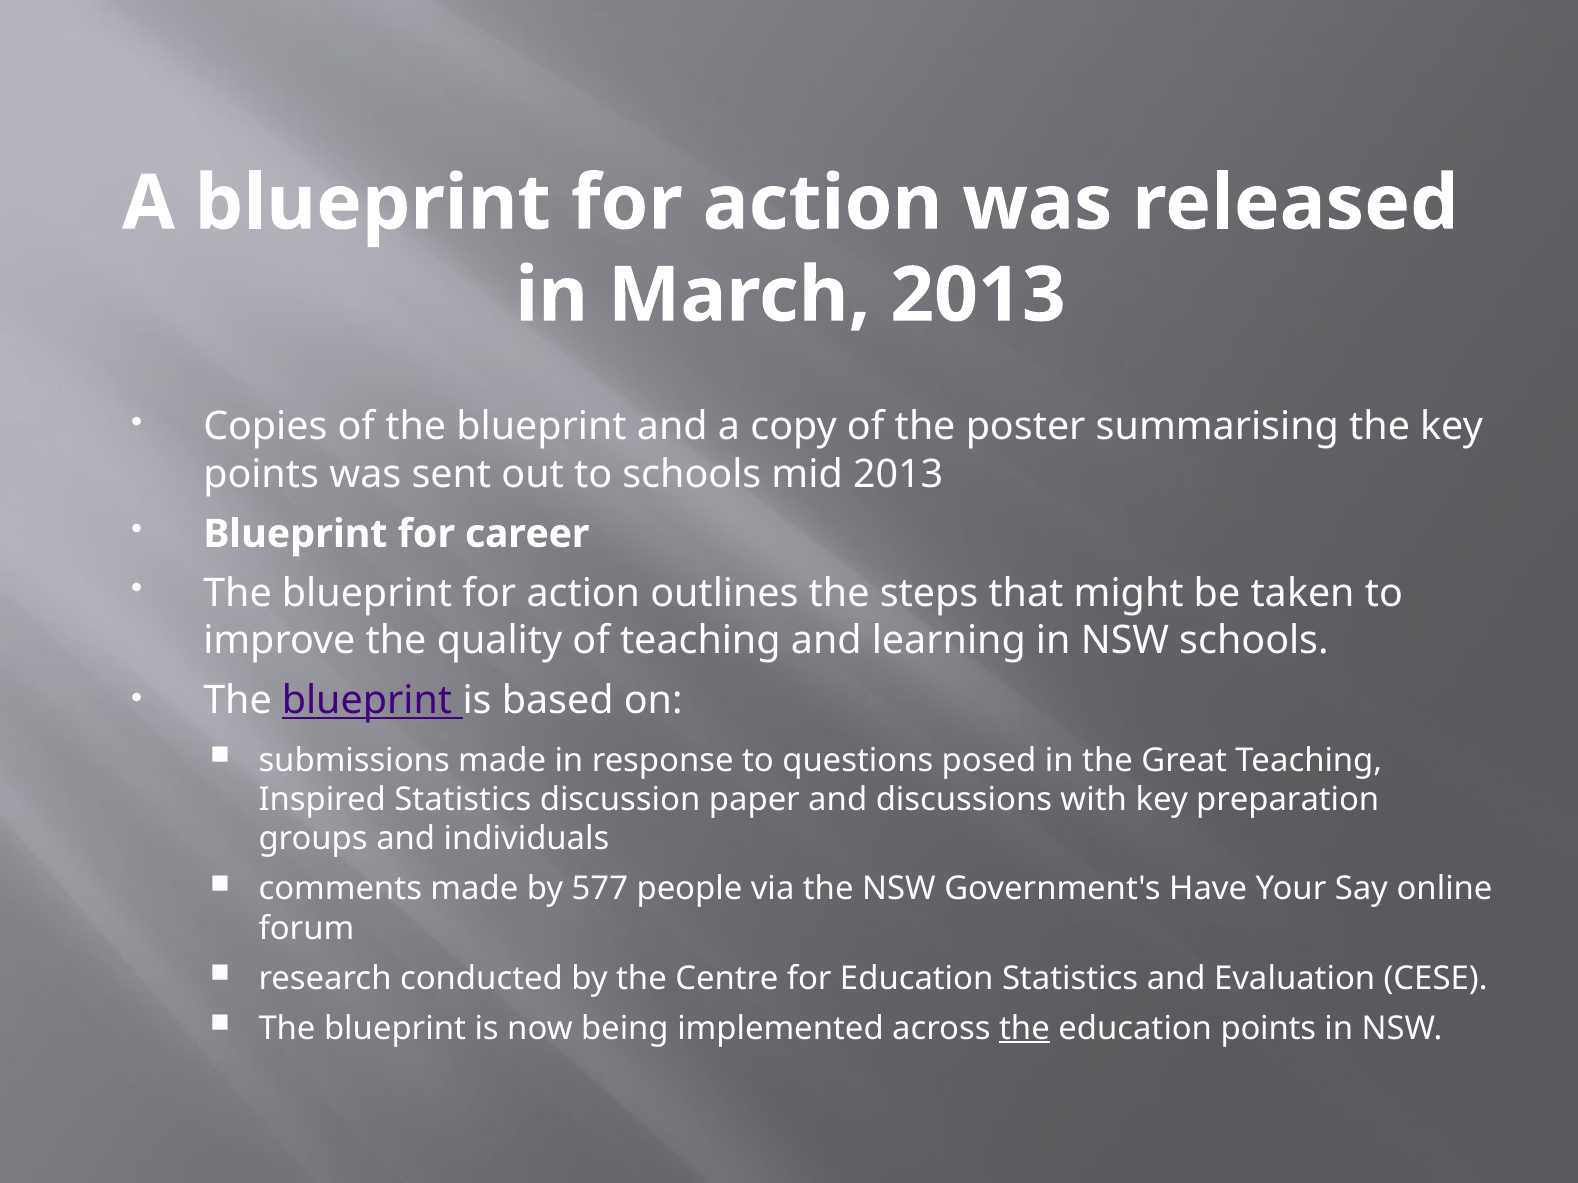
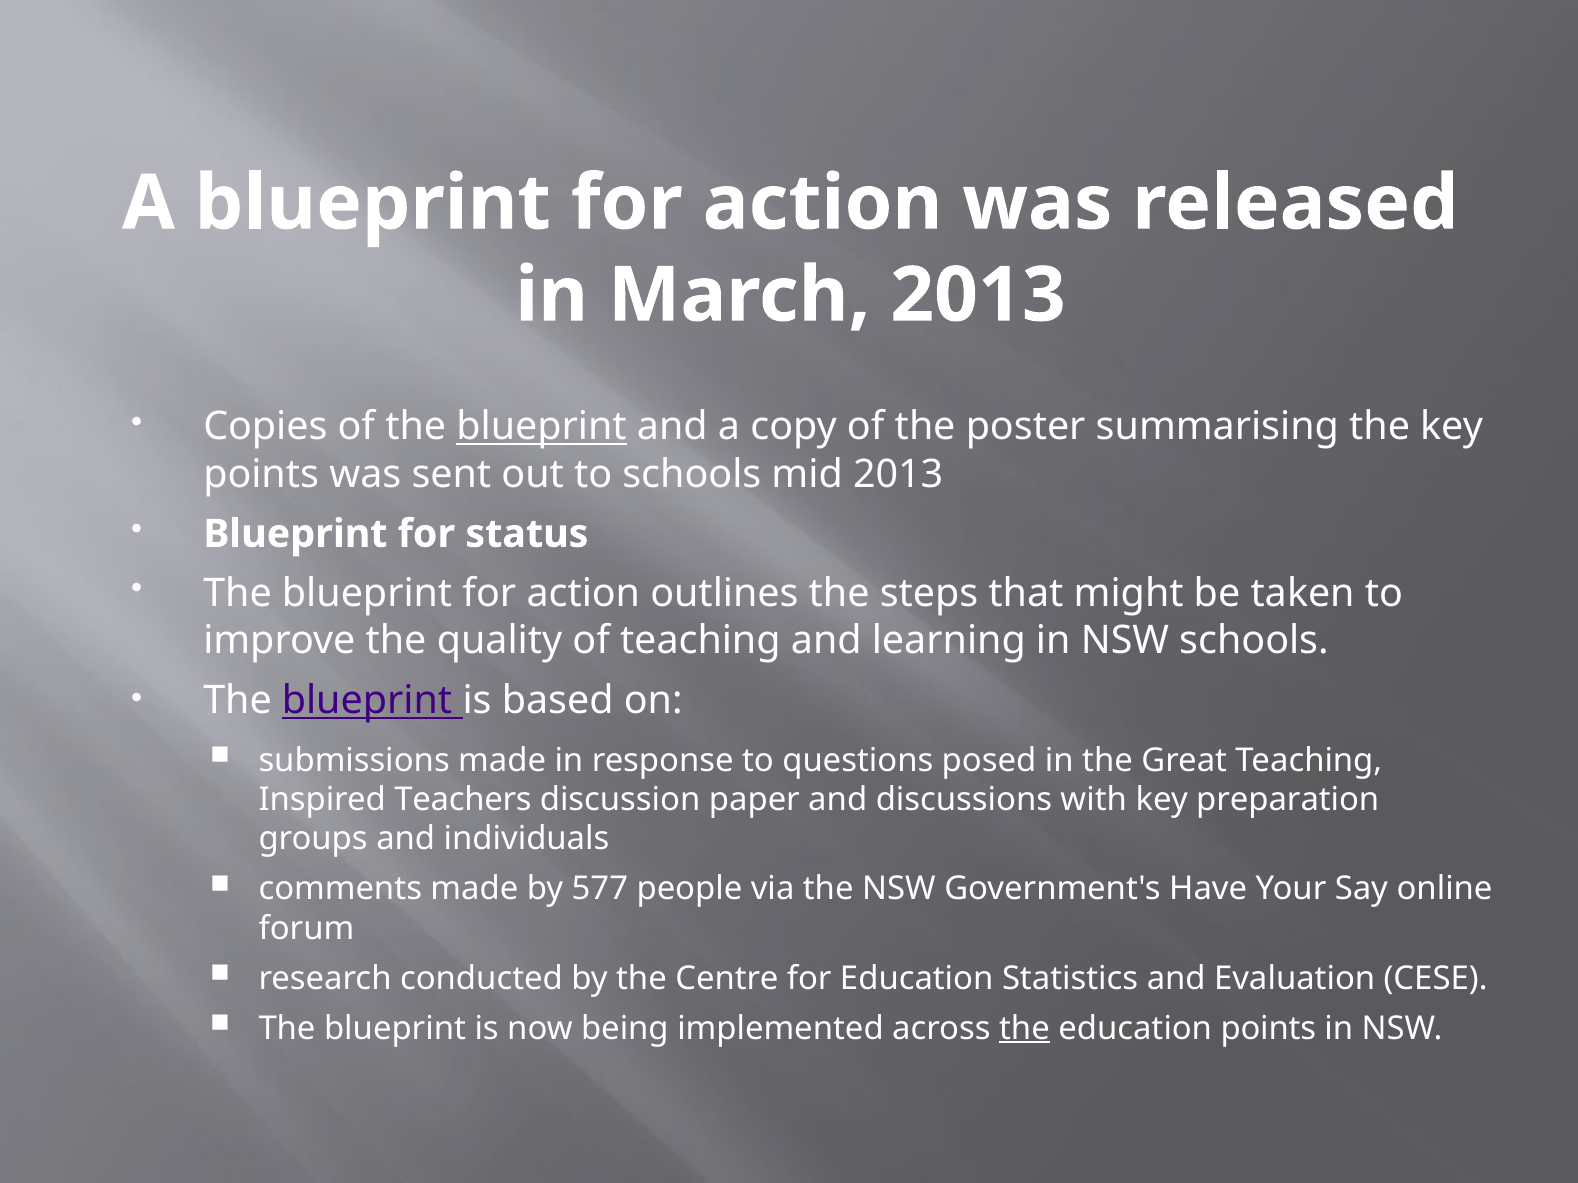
blueprint underline: none -> present (542, 427)
career: career -> status (527, 534)
Inspired Statistics: Statistics -> Teachers (463, 800)
